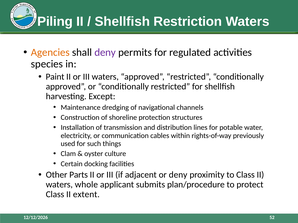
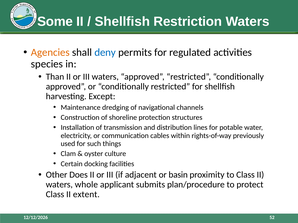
Piling: Piling -> Some (55, 22)
deny colour: purple -> blue (105, 52)
Paint: Paint -> Than (55, 77)
Parts: Parts -> Does (79, 175)
or deny: deny -> basin (178, 175)
